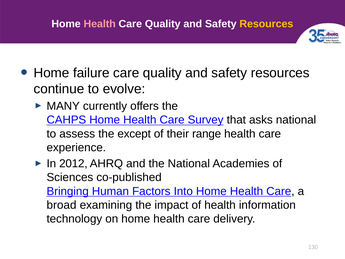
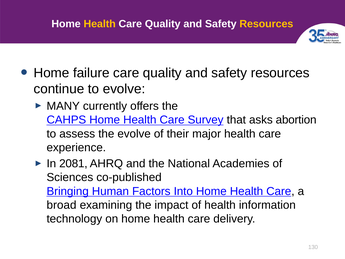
Health colour: pink -> yellow (100, 24)
asks national: national -> abortion (296, 120)
the except: except -> evolve (134, 134)
range: range -> major (207, 134)
2012: 2012 -> 2081 (73, 163)
